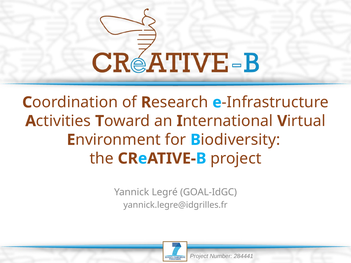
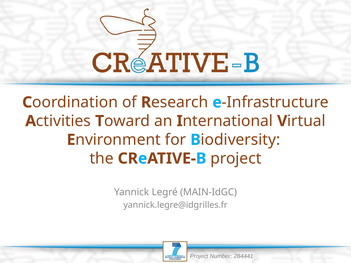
GOAL-IdGC: GOAL-IdGC -> MAIN-IdGC (209, 192)
